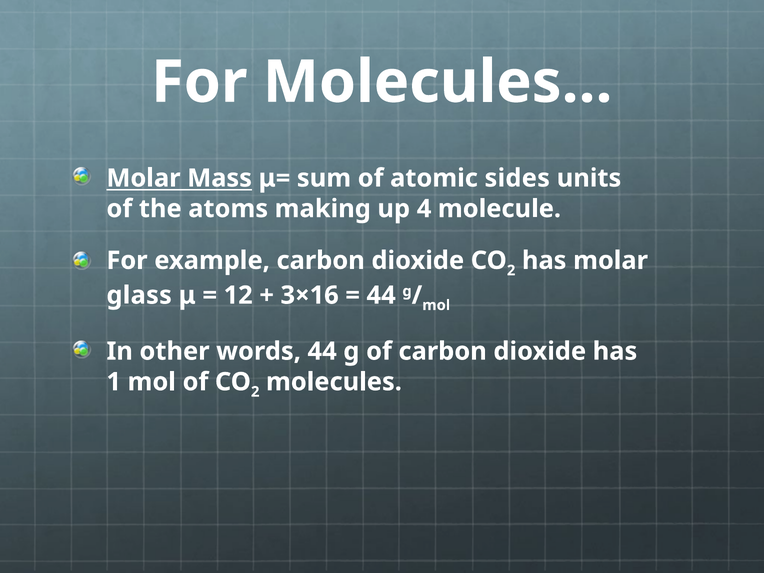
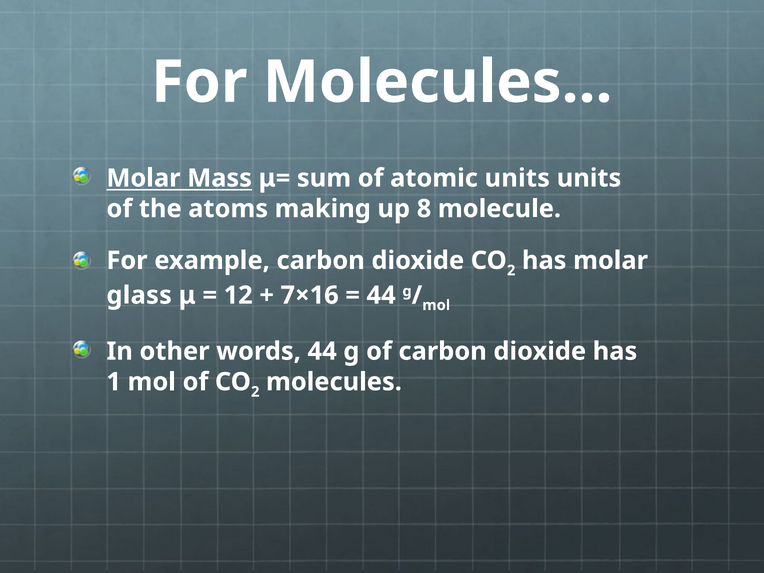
atomic sides: sides -> units (517, 178)
4: 4 -> 8 (424, 209)
3×16: 3×16 -> 7×16 (310, 295)
